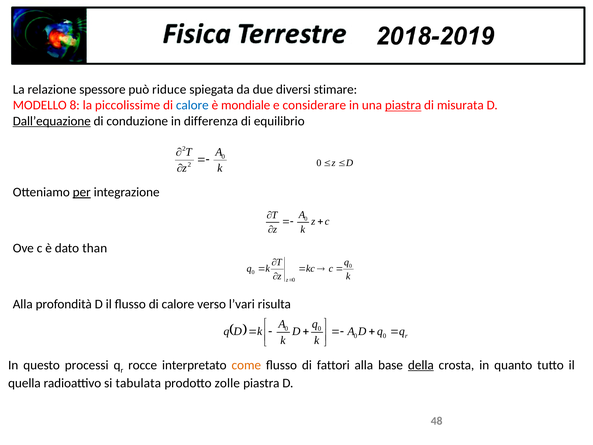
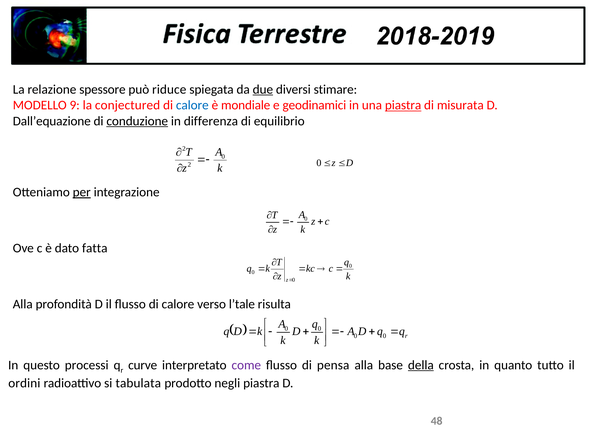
due underline: none -> present (263, 89)
8: 8 -> 9 (75, 105)
piccolissime: piccolissime -> conjectured (128, 105)
considerare: considerare -> geodinamici (314, 105)
Dall’equazione underline: present -> none (52, 121)
conduzione underline: none -> present (137, 121)
than: than -> fatta (95, 248)
l’vari: l’vari -> l’tale (242, 304)
rocce: rocce -> curve (143, 365)
come colour: orange -> purple (246, 365)
fattori: fattori -> pensa (333, 365)
quella: quella -> ordini (24, 383)
zolle: zolle -> negli (227, 383)
